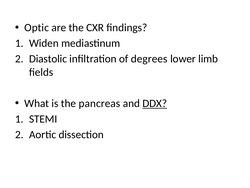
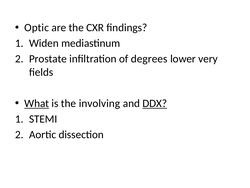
Diastolic: Diastolic -> Prostate (48, 59)
limb: limb -> very (208, 59)
What underline: none -> present (37, 103)
pancreas: pancreas -> involving (99, 103)
